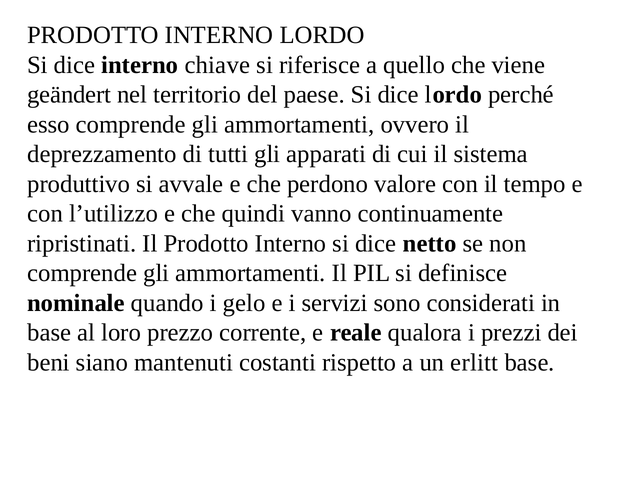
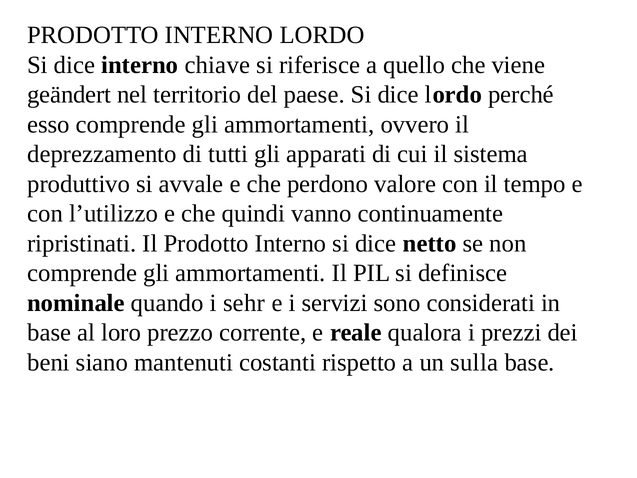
gelo: gelo -> sehr (244, 303)
erlitt: erlitt -> sulla (474, 362)
